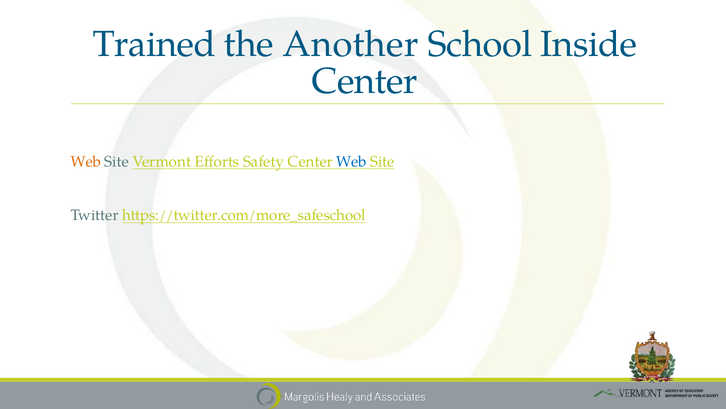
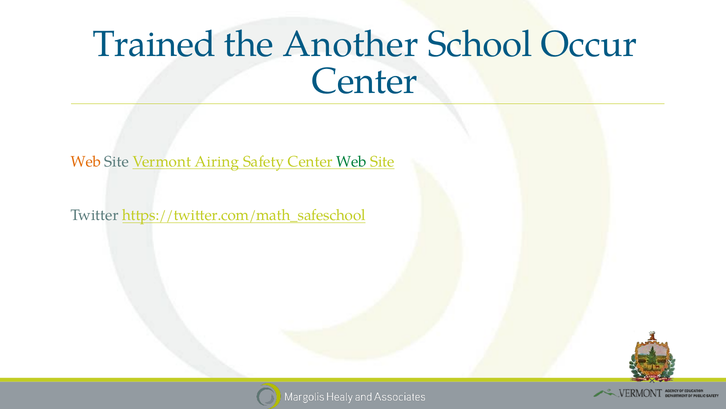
Inside: Inside -> Occur (589, 44)
Efforts: Efforts -> Airing (217, 161)
Web colour: blue -> green (352, 161)
https://twitter.com/more_safeschool: https://twitter.com/more_safeschool -> https://twitter.com/math_safeschool (244, 215)
